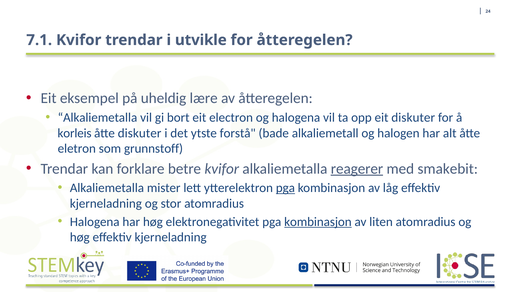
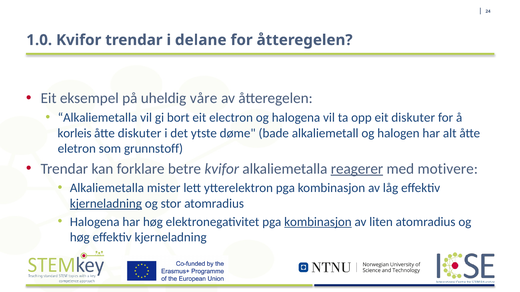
7.1: 7.1 -> 1.0 (39, 40)
utvikle: utvikle -> delane (201, 40)
lære: lære -> våre (204, 98)
forstå: forstå -> døme (238, 133)
smakebit: smakebit -> motivere (448, 169)
pga underline: present -> none (285, 188)
kjerneladning underline: none -> present (106, 204)
